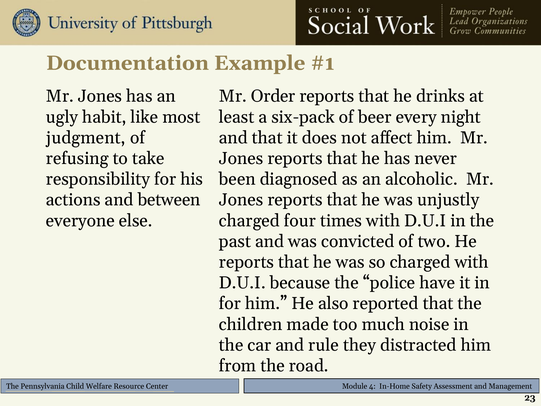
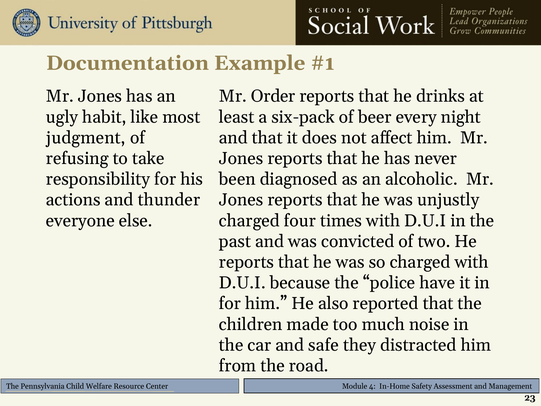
between: between -> thunder (169, 200)
rule: rule -> safe (324, 345)
